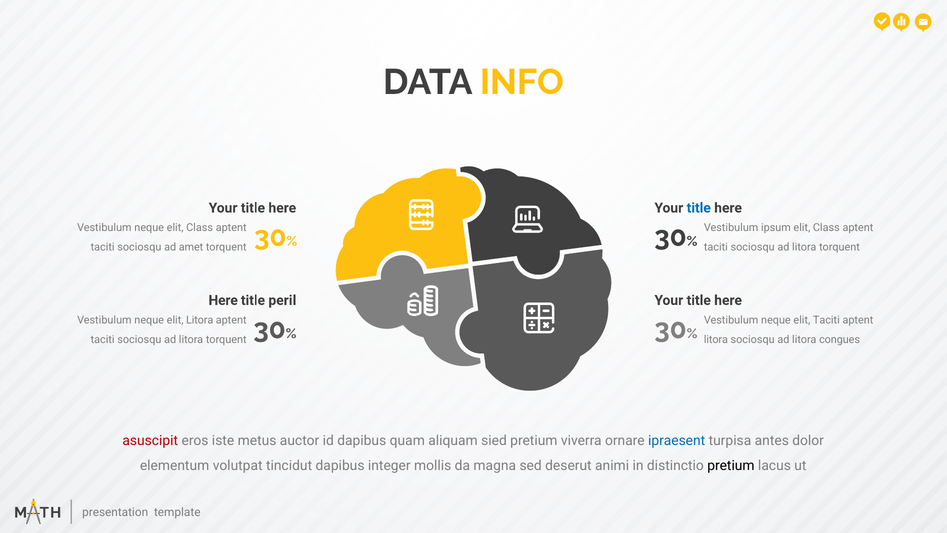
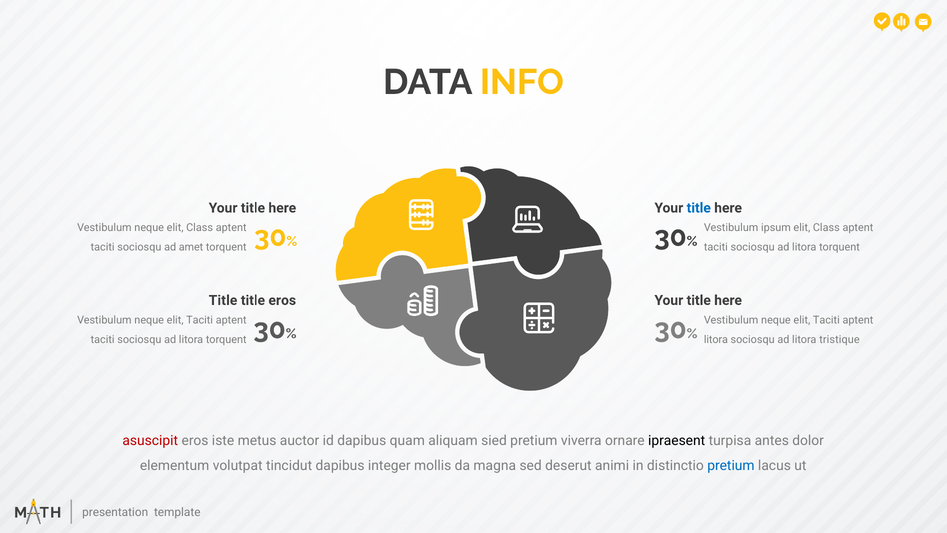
Here: Here -> Title (223, 300)
title peril: peril -> eros (282, 300)
Litora: Litora -> Taciti (200, 320)
congues: congues -> tristique (839, 339)
ipraesent colour: blue -> black (677, 441)
pretium colour: black -> blue (731, 465)
